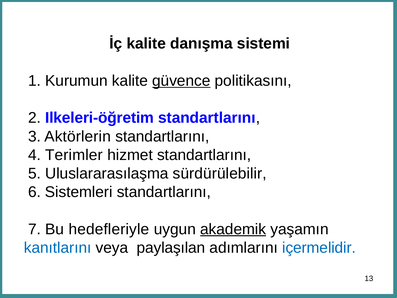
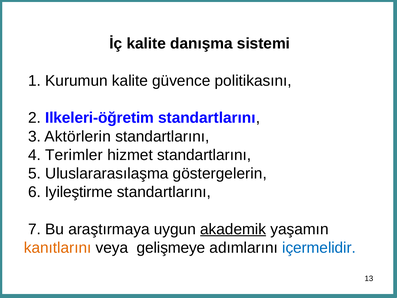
güvence underline: present -> none (181, 81)
sürdürülebilir: sürdürülebilir -> göstergelerin (220, 173)
Sistemleri: Sistemleri -> Iyileştirme (79, 192)
hedefleriyle: hedefleriyle -> araştırmaya (109, 229)
kanıtlarını colour: blue -> orange (58, 248)
paylaşılan: paylaşılan -> gelişmeye (171, 248)
